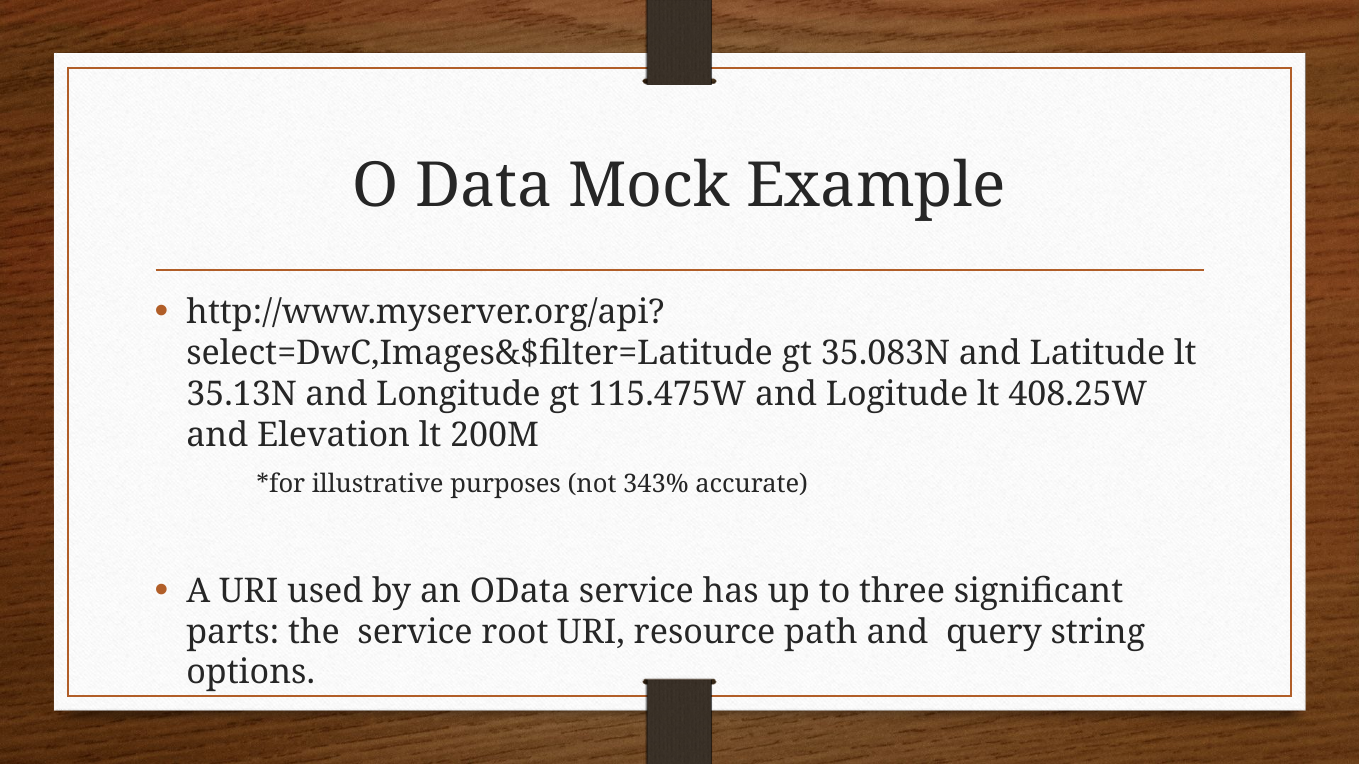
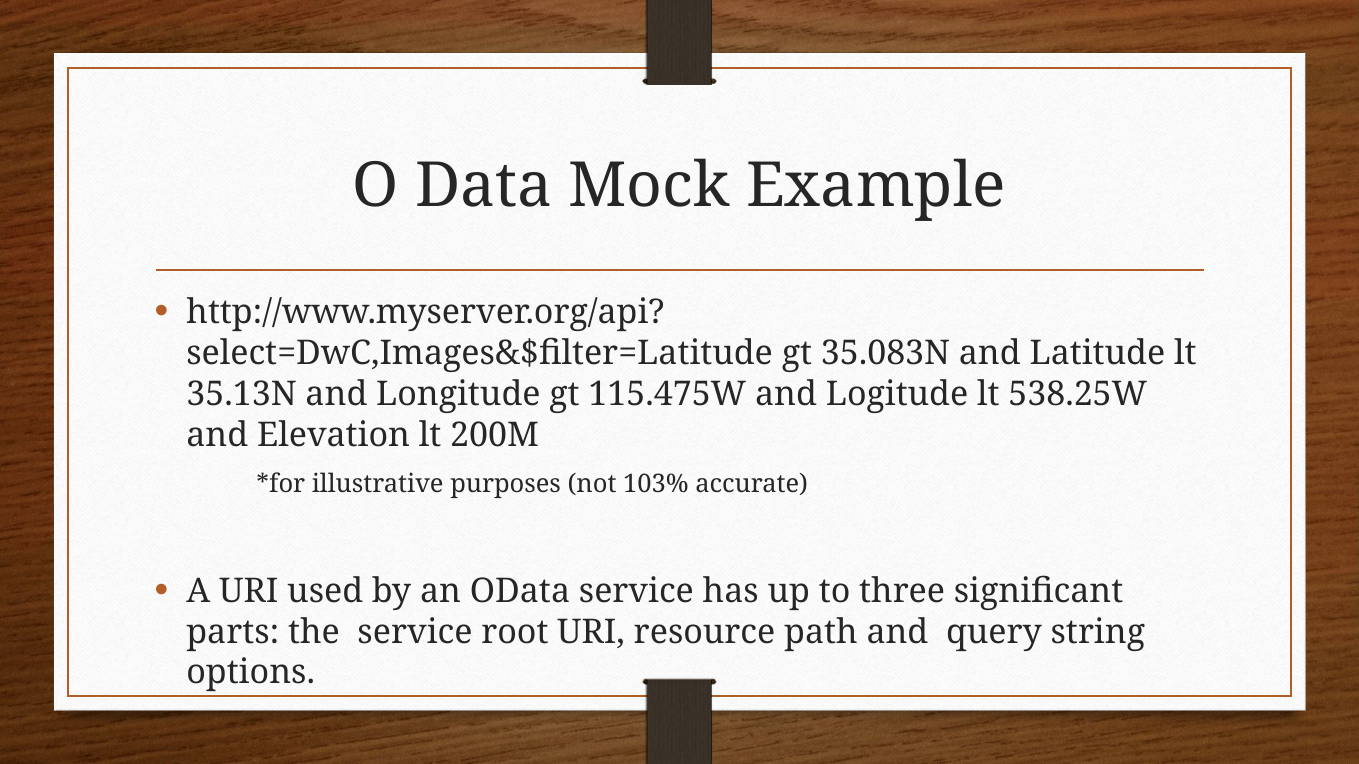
408.25W: 408.25W -> 538.25W (1078, 394)
343%: 343% -> 103% (656, 484)
